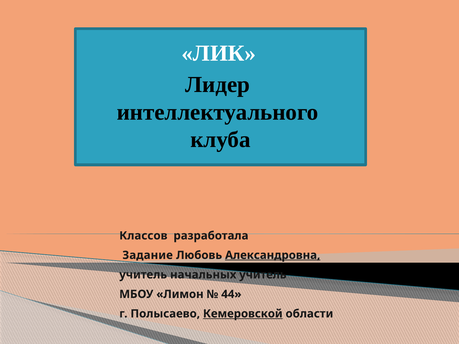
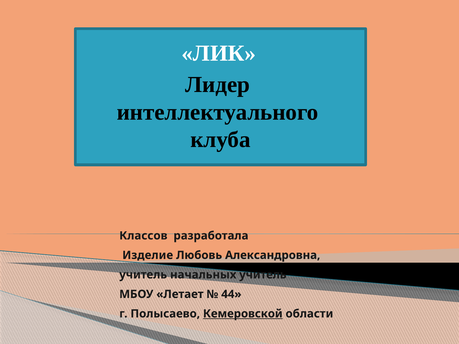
Задание: Задание -> Изделие (148, 255)
Александровна underline: present -> none (273, 255)
Лимон: Лимон -> Летает (180, 294)
